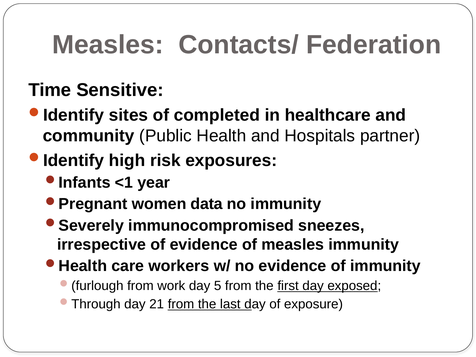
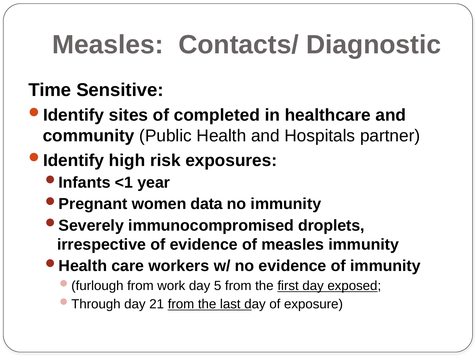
Federation: Federation -> Diagnostic (374, 45)
sneezes: sneezes -> droplets (331, 226)
